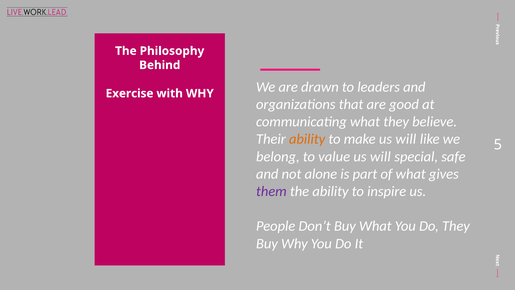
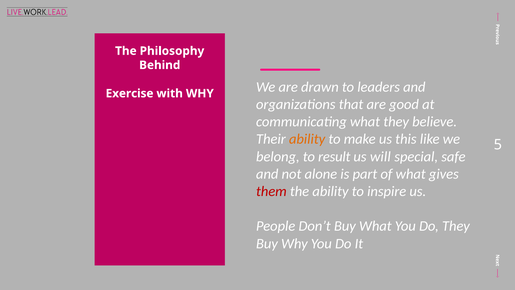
make us will: will -> this (406, 139)
value: value -> result (334, 156)
them colour: purple -> red (271, 191)
